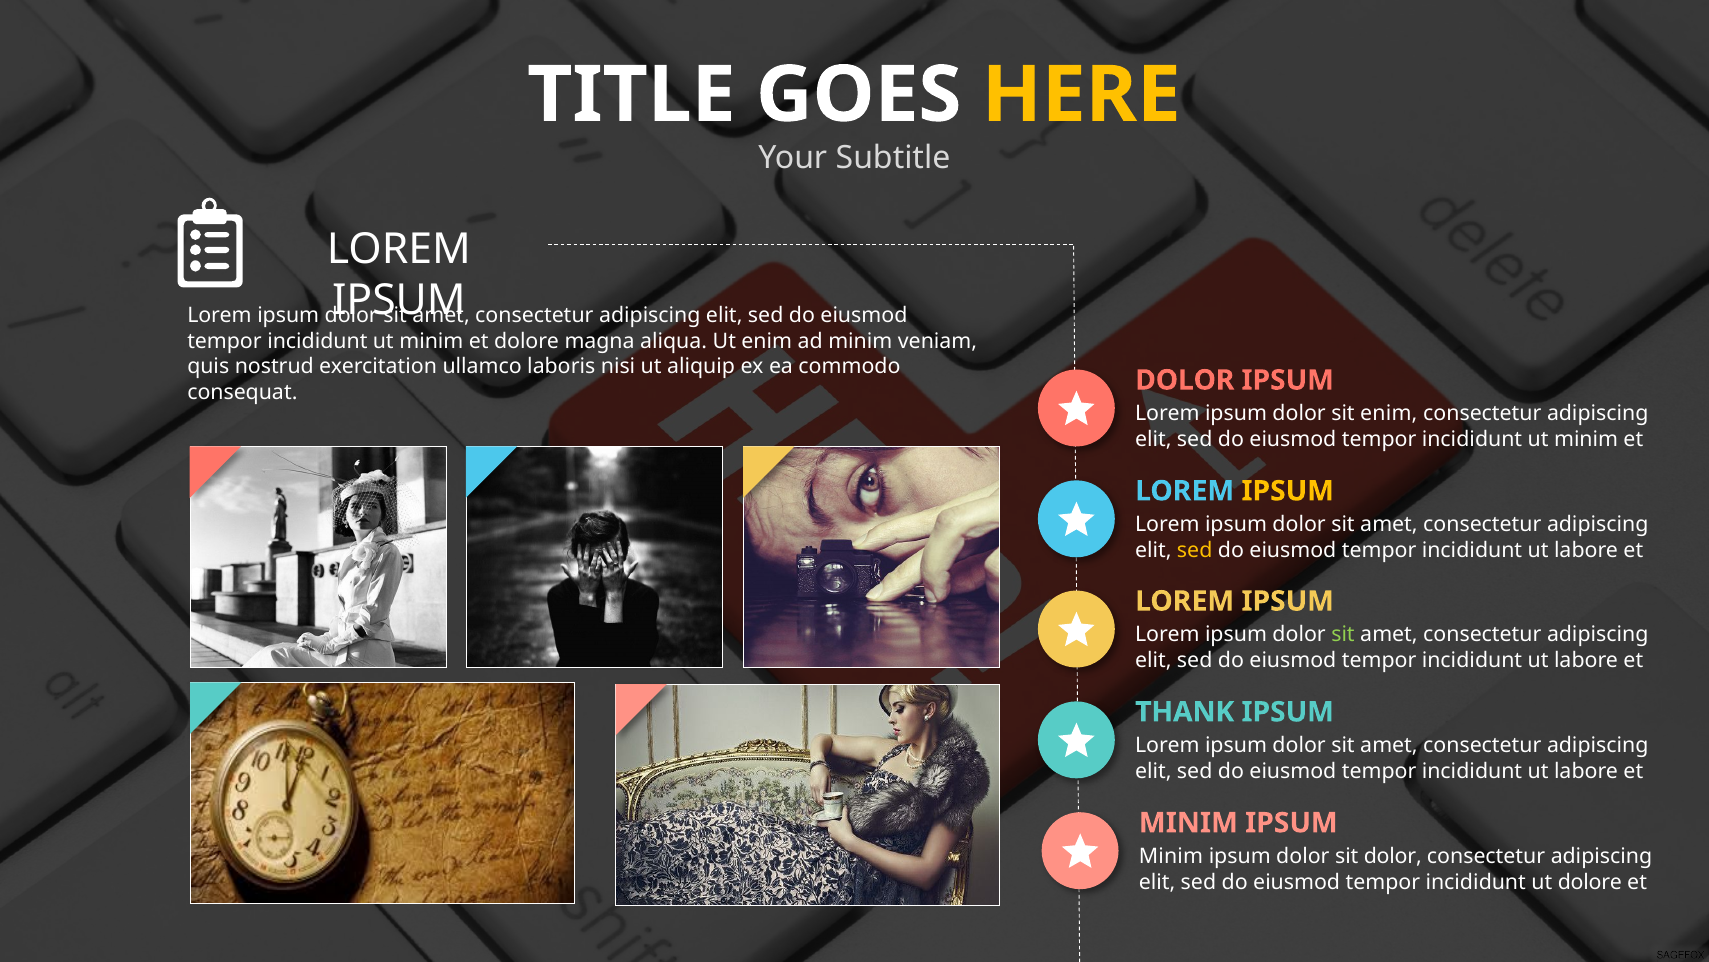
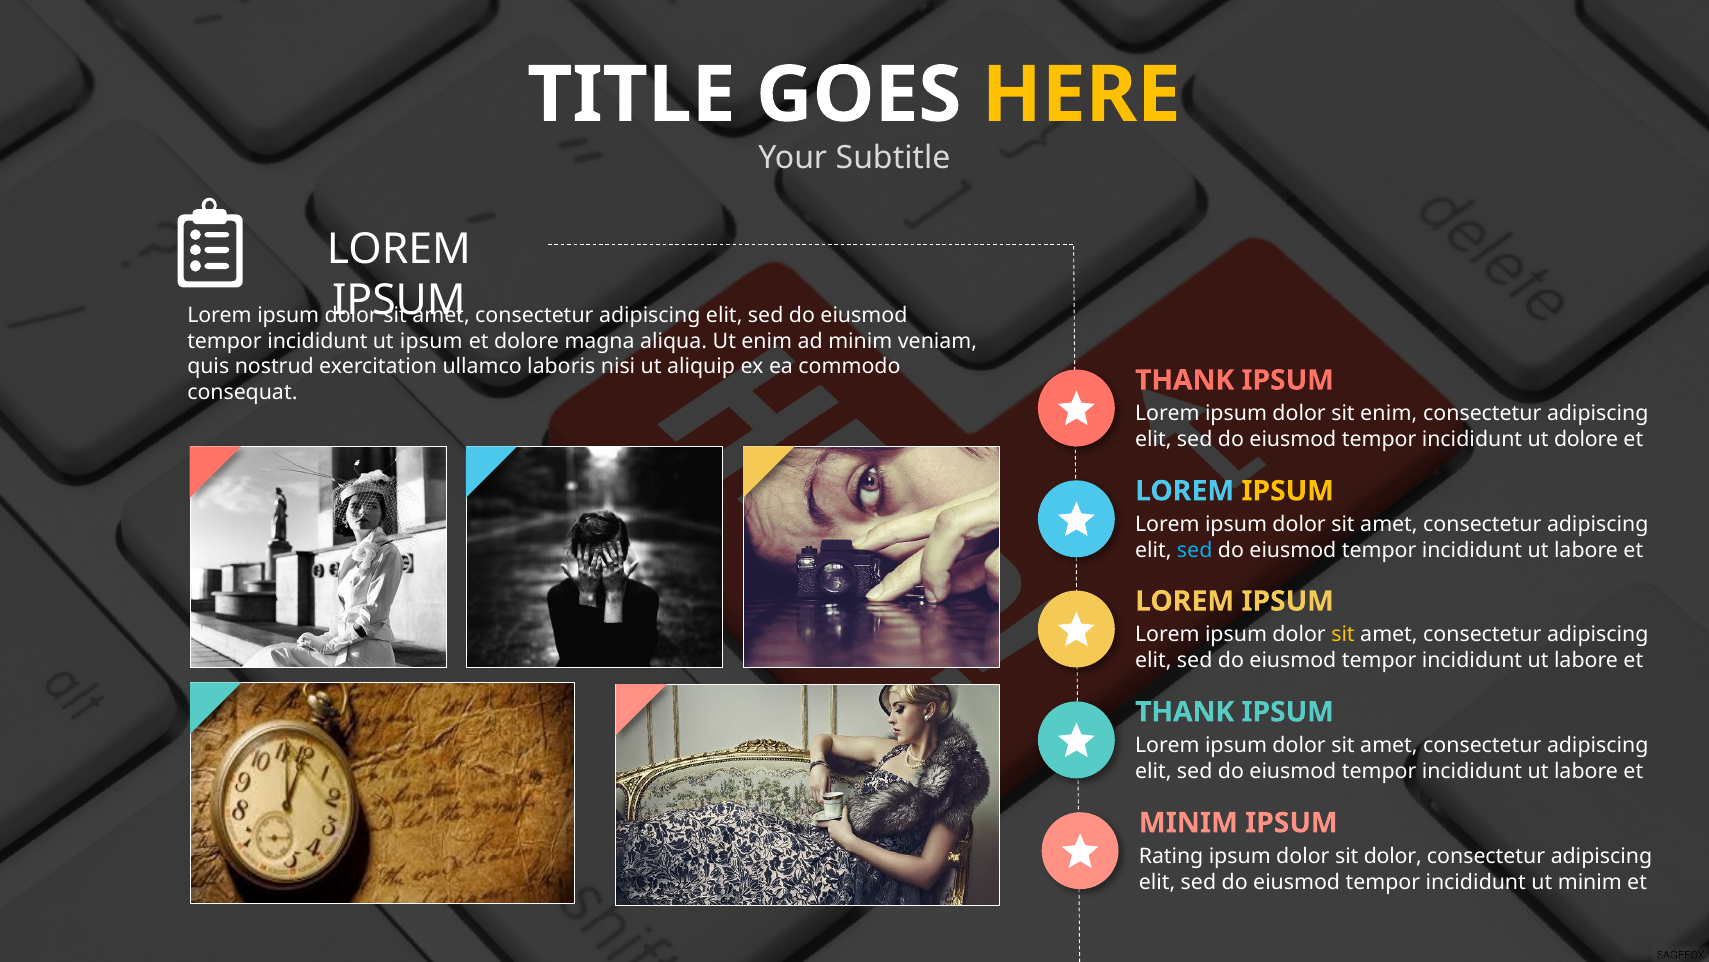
minim: minim -> ipsum (431, 341)
DOLOR: DOLOR -> THANK (1185, 380)
minim: minim -> dolore (1586, 439)
sed colour: yellow -> light blue (1195, 550)
sit colour: light green -> yellow (1343, 634)
Minim: Minim -> Rating (1171, 856)
ut dolore: dolore -> minim (1590, 882)
